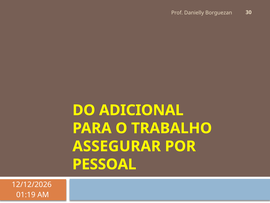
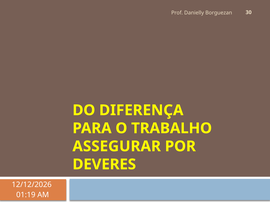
ADICIONAL: ADICIONAL -> DIFERENÇA (141, 110)
PESSOAL: PESSOAL -> DEVERES (104, 164)
